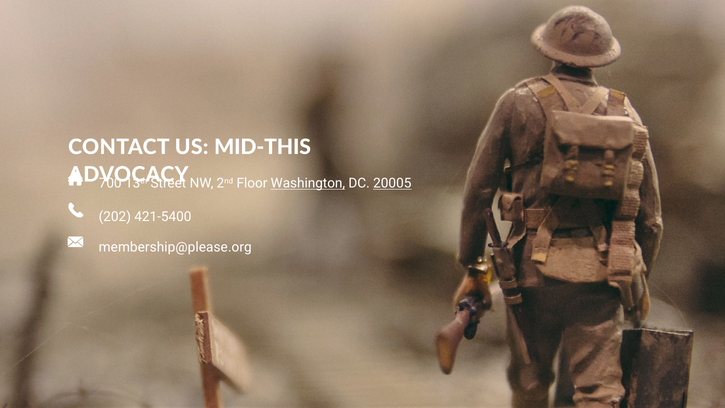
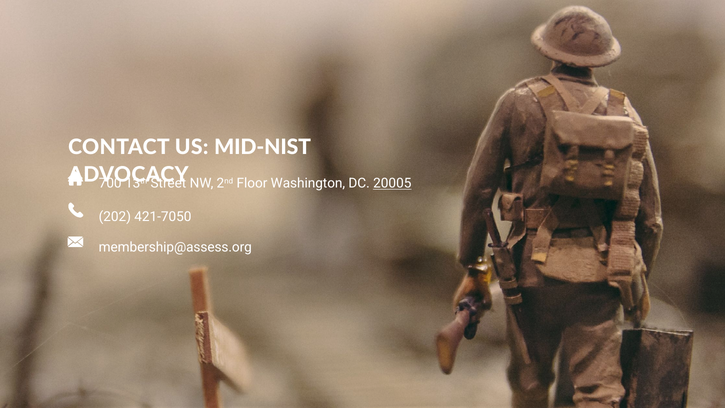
MID-THIS: MID-THIS -> MID-NIST (263, 147)
Washington underline: present -> none (308, 183)
421-5400: 421-5400 -> 421-7050 (163, 217)
membership@please.org: membership@please.org -> membership@assess.org (175, 247)
